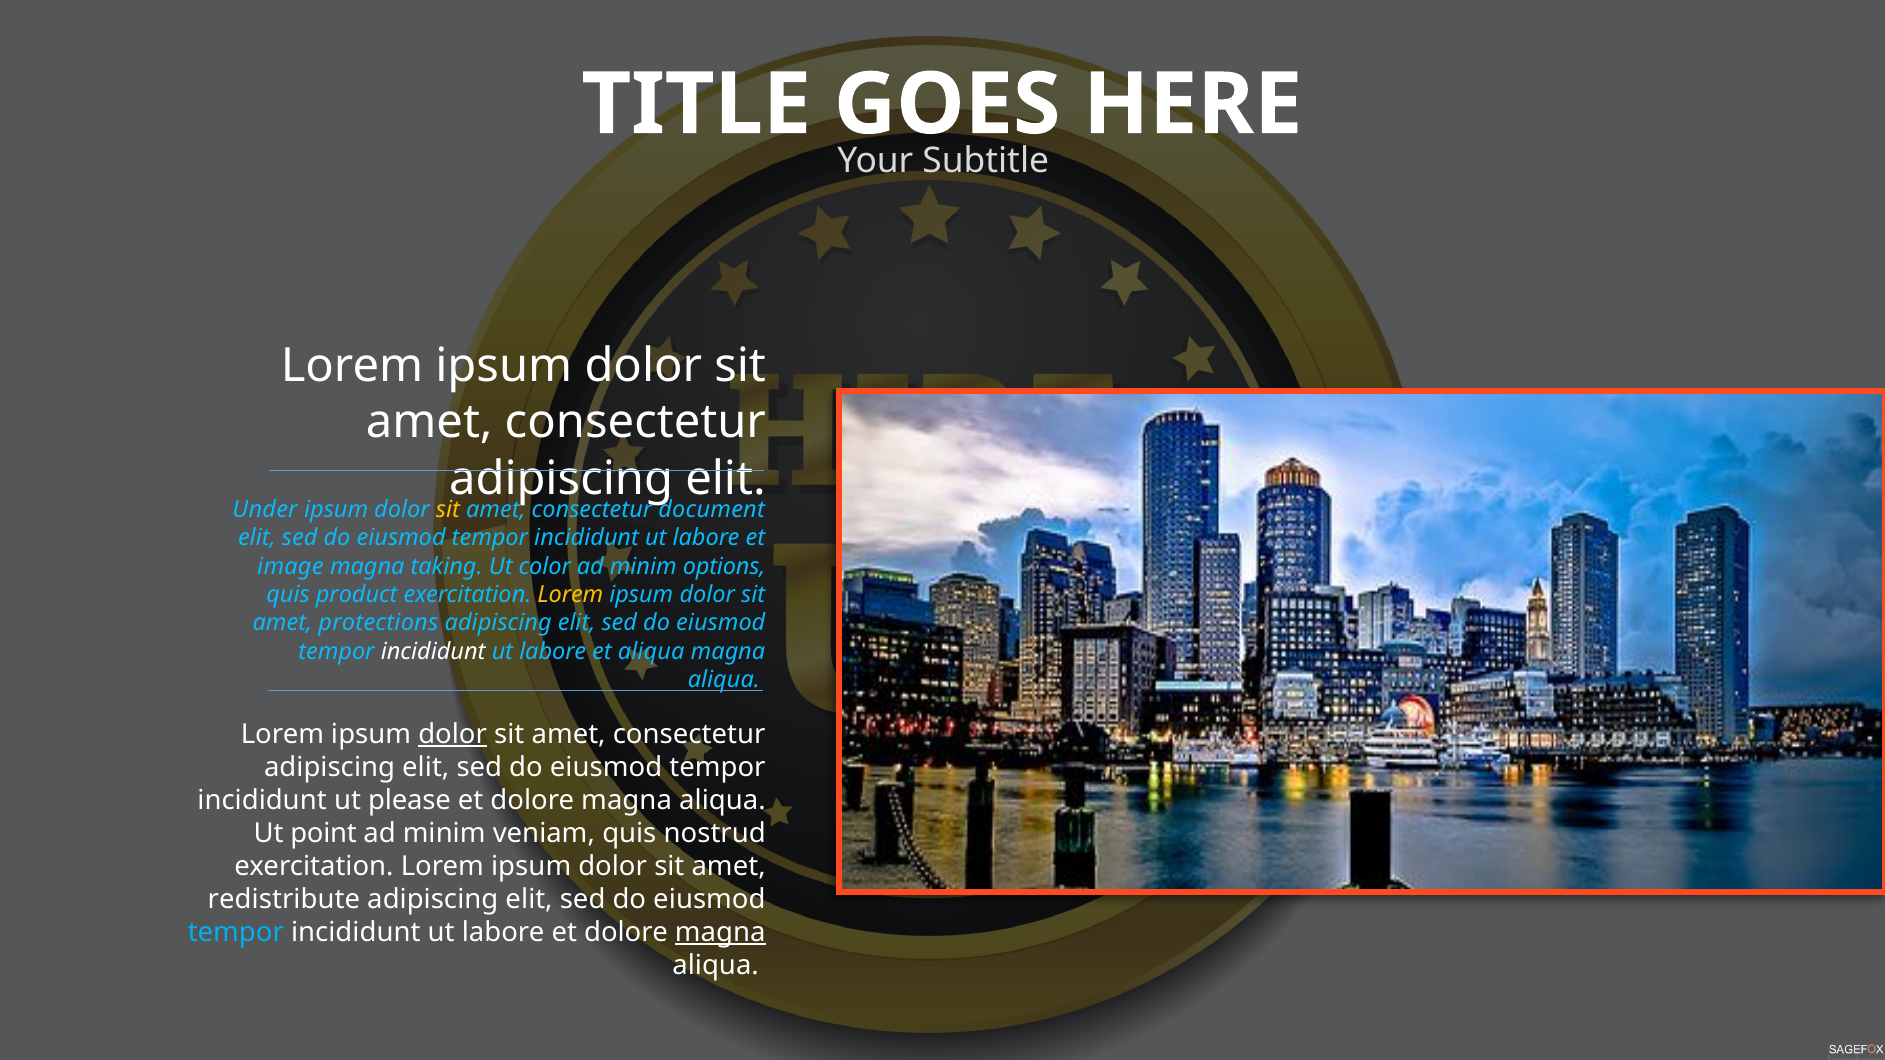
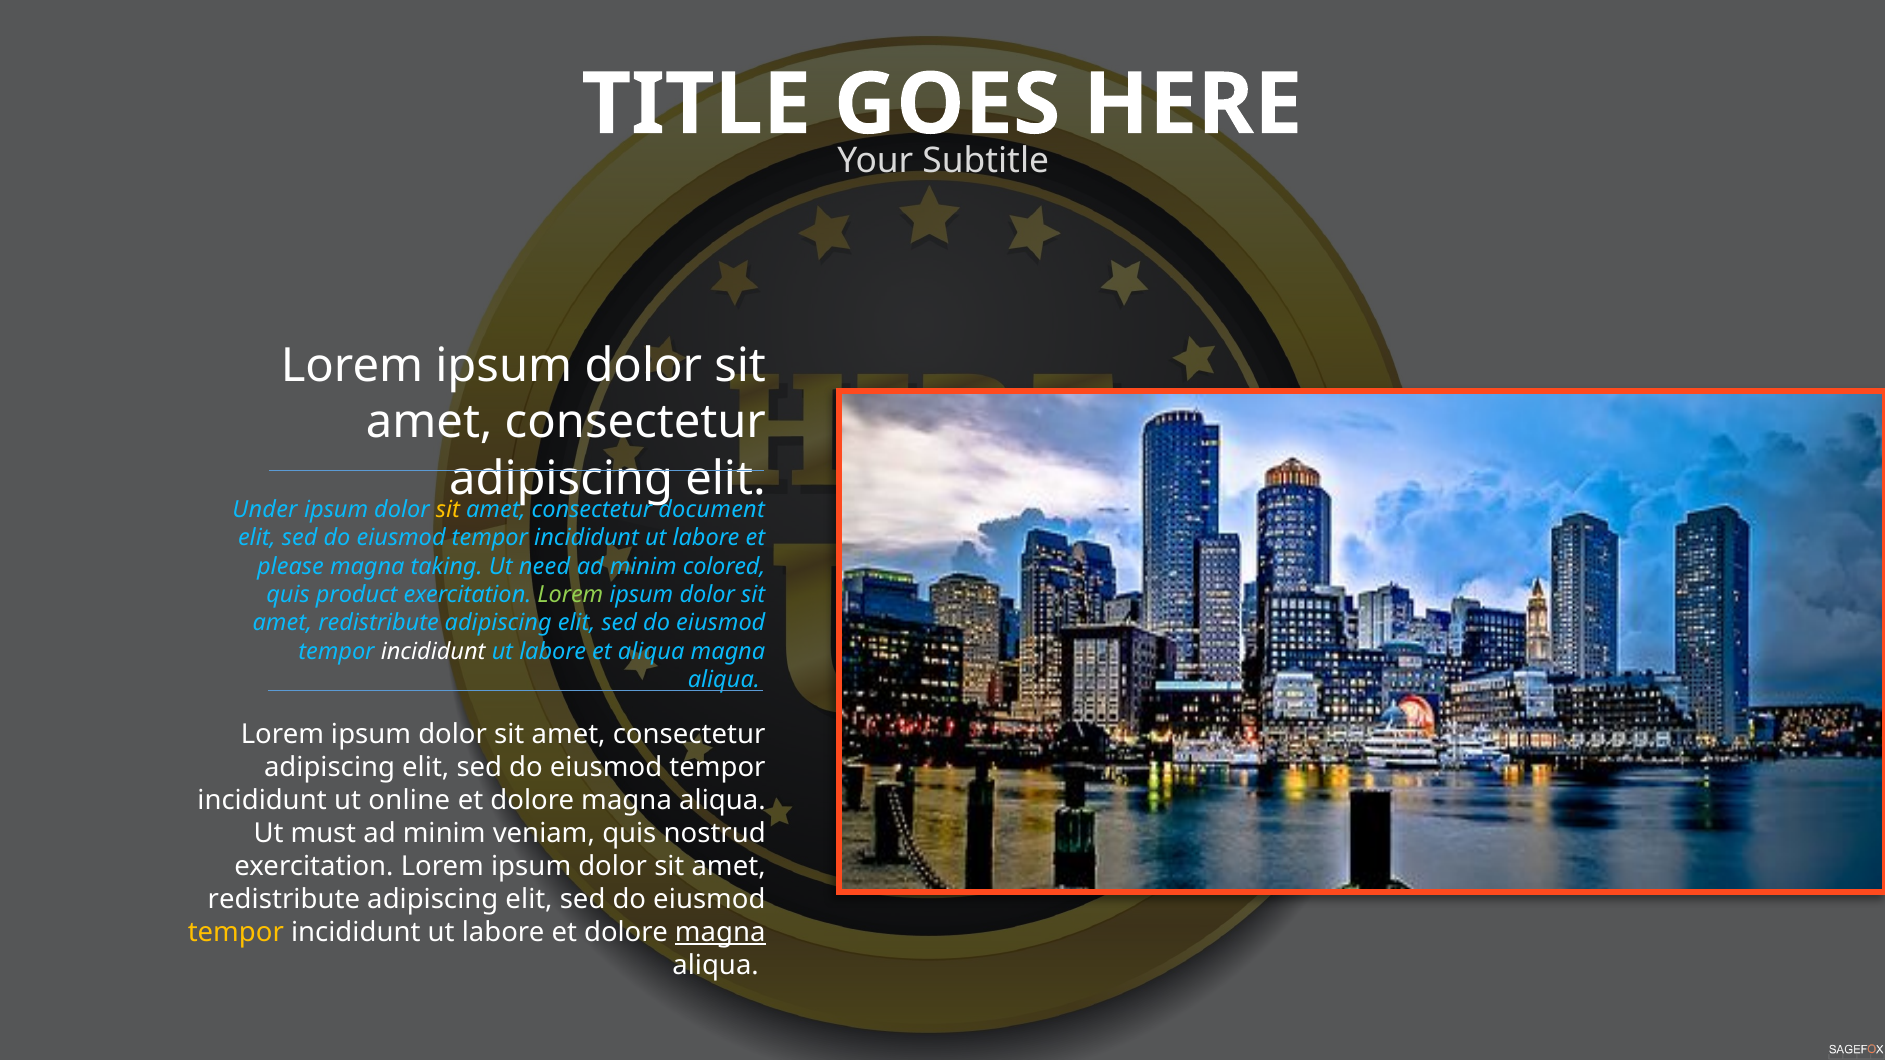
image: image -> please (290, 567)
color: color -> need (545, 567)
options: options -> colored (724, 567)
Lorem colour: yellow -> light green (570, 595)
protections: protections -> redistribute (379, 623)
dolor underline: present -> none (453, 734)
please: please -> online (409, 800)
point: point -> must (323, 833)
tempor colour: light blue -> yellow (236, 932)
